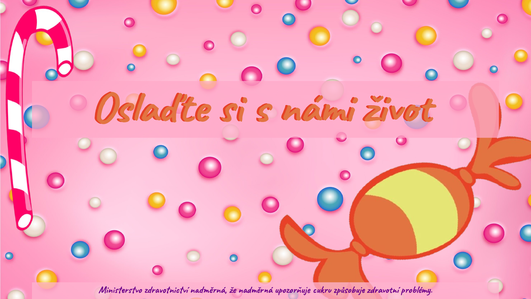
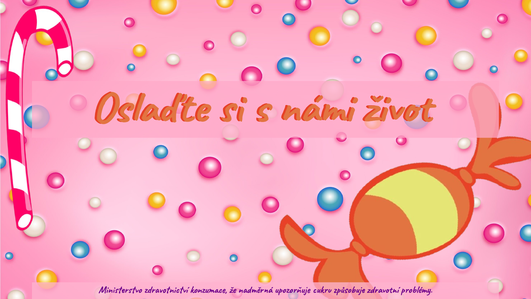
zdravotnictví nadměrná: nadměrná -> konzumace (208, 289)
